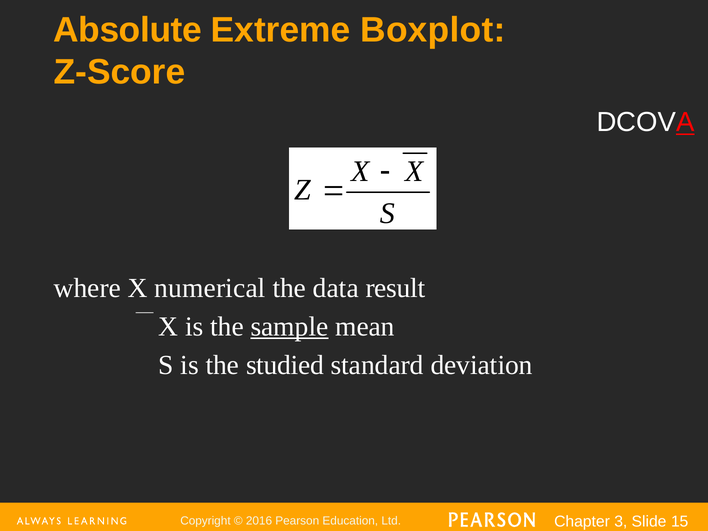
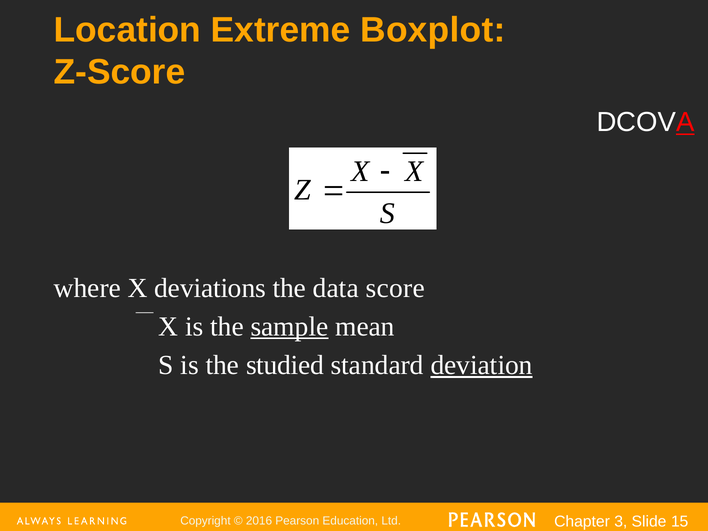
Absolute: Absolute -> Location (127, 30)
numerical: numerical -> deviations (210, 288)
result: result -> score (395, 288)
deviation underline: none -> present (482, 365)
